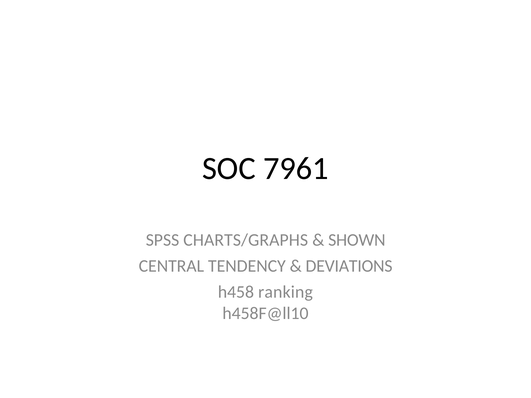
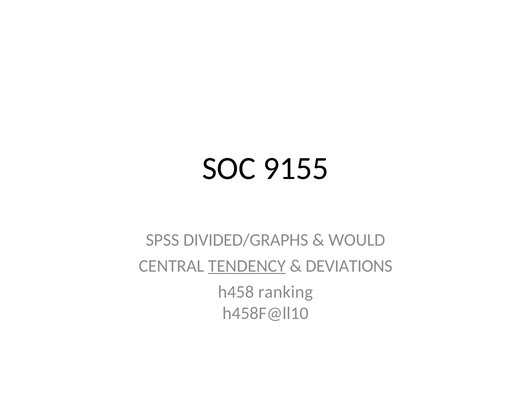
7961: 7961 -> 9155 (296, 169)
CHARTS/GRAPHS: CHARTS/GRAPHS -> DIVIDED/GRAPHS (246, 240)
SHOWN: SHOWN -> WOULD (357, 240)
TENDENCY underline: none -> present (247, 266)
